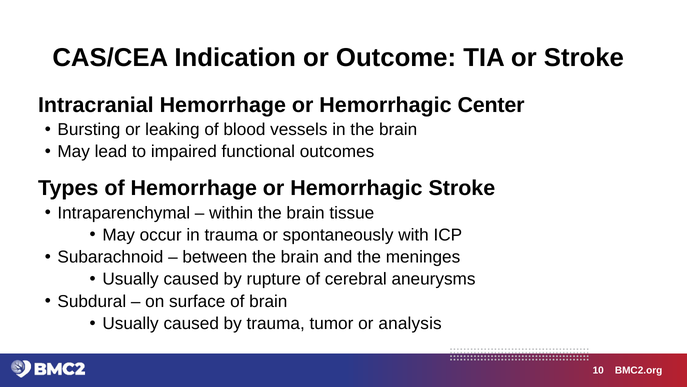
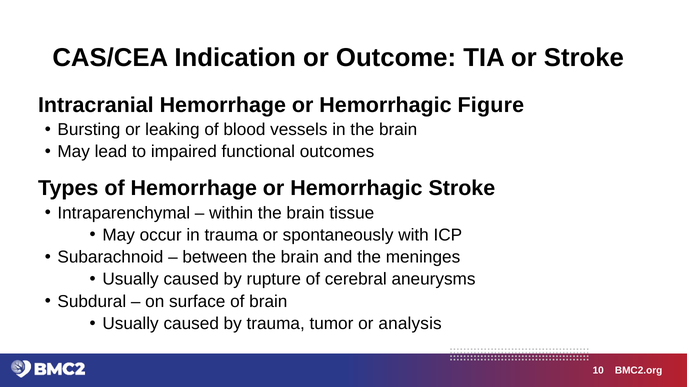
Center: Center -> Figure (491, 105)
